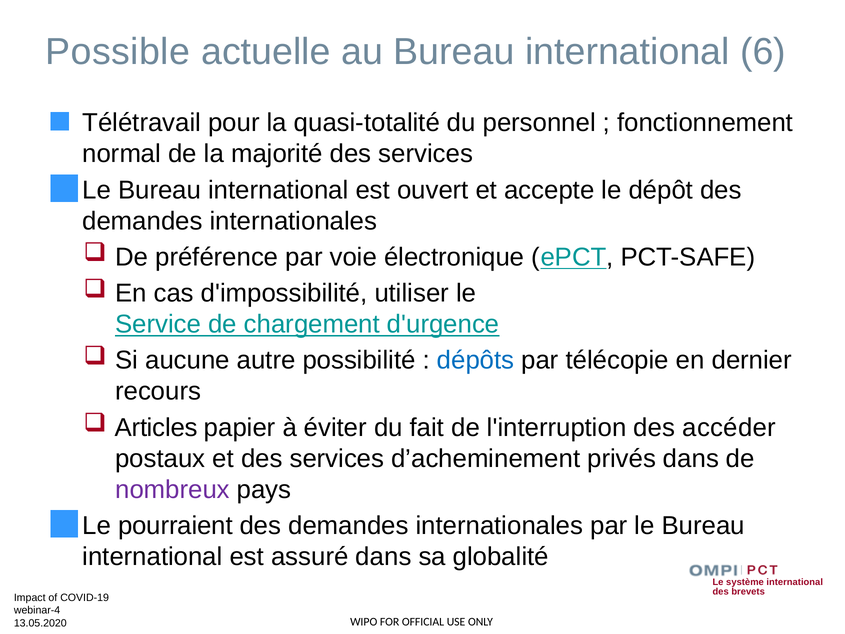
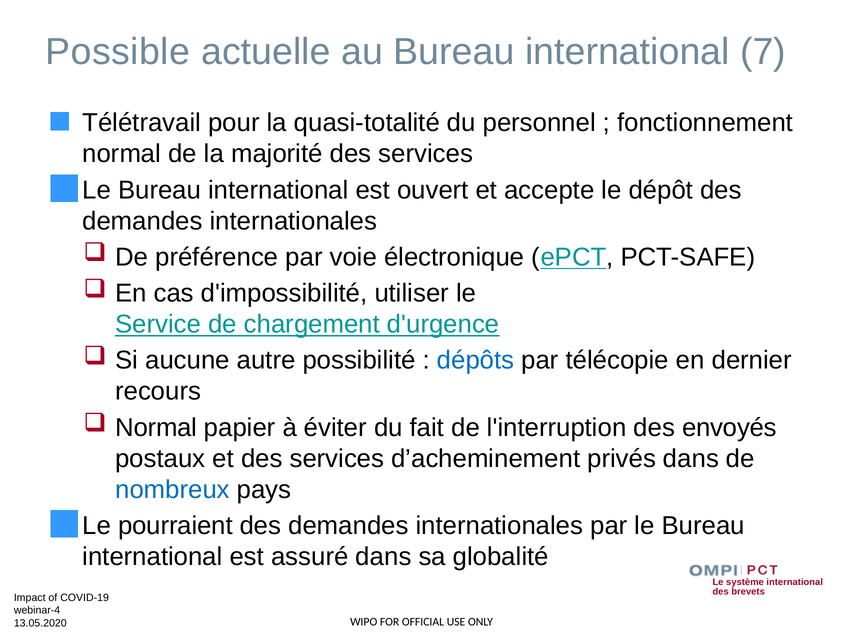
6: 6 -> 7 (763, 52)
Articles: Articles -> Normal (156, 427)
accéder: accéder -> envoyés (729, 427)
nombreux colour: purple -> blue (173, 489)
